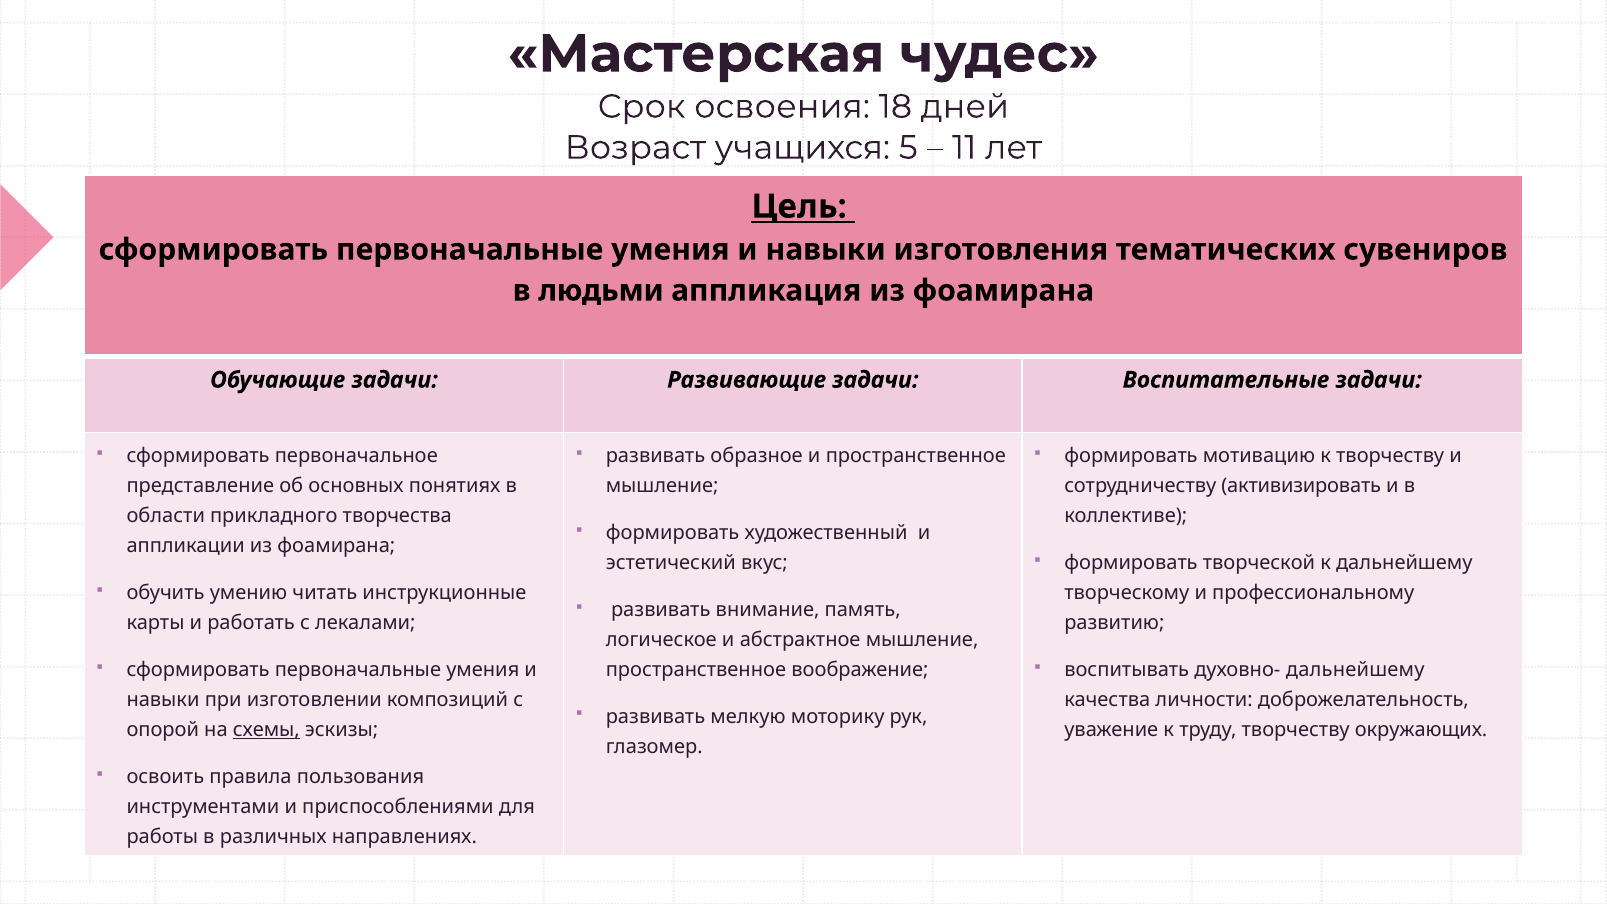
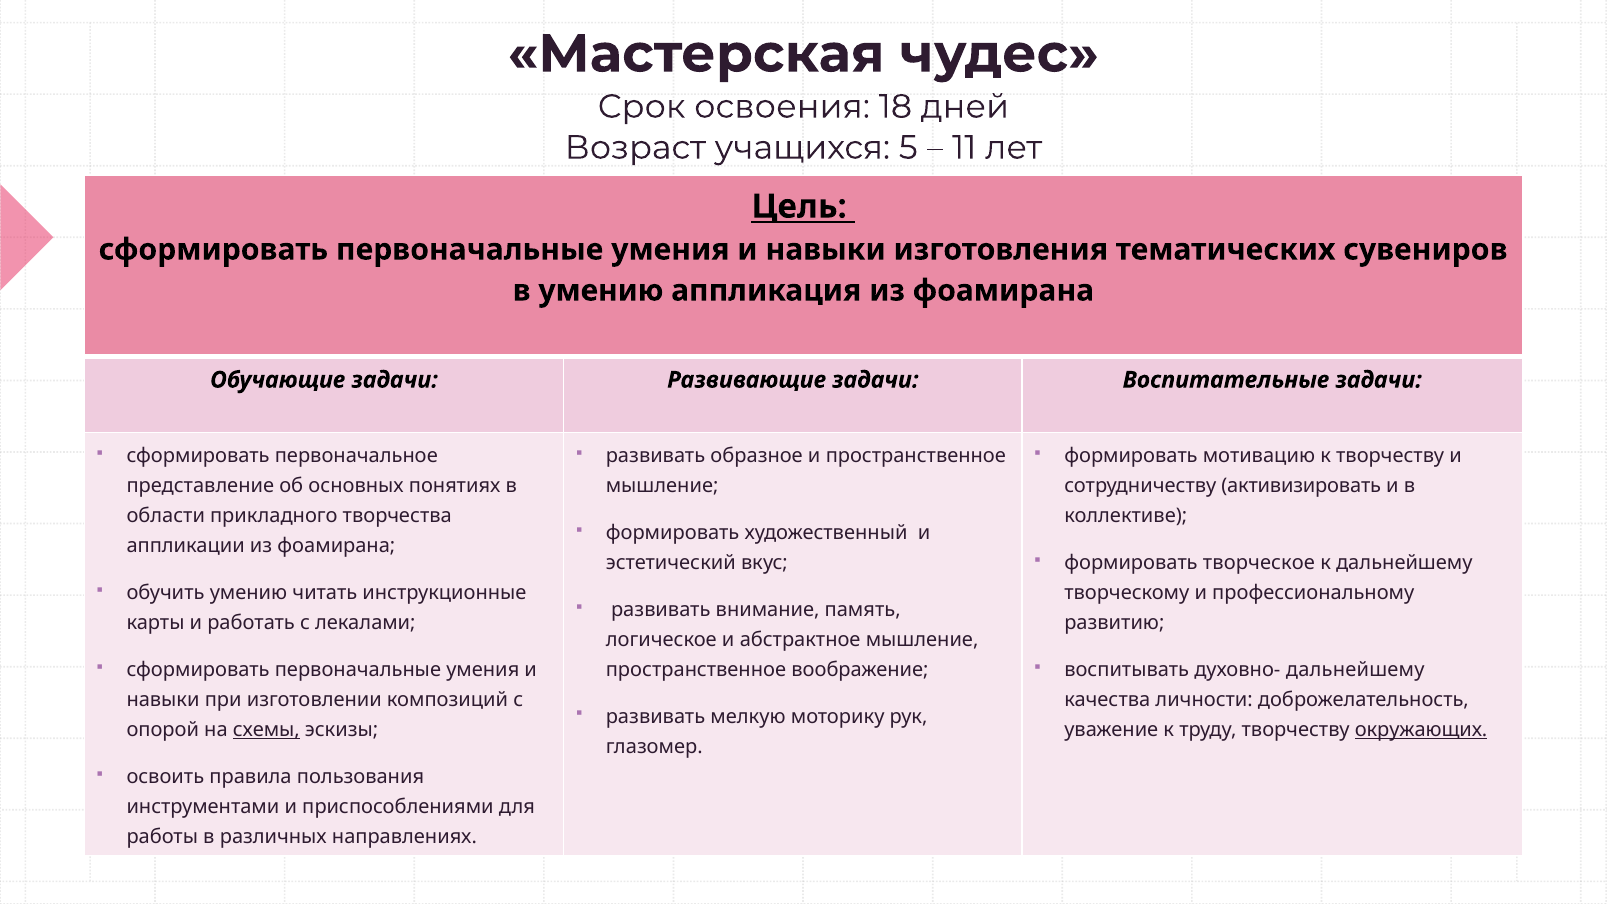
в людьми: людьми -> умению (601, 291)
творческой: творческой -> творческое (1259, 563)
окружающих underline: none -> present (1421, 730)
